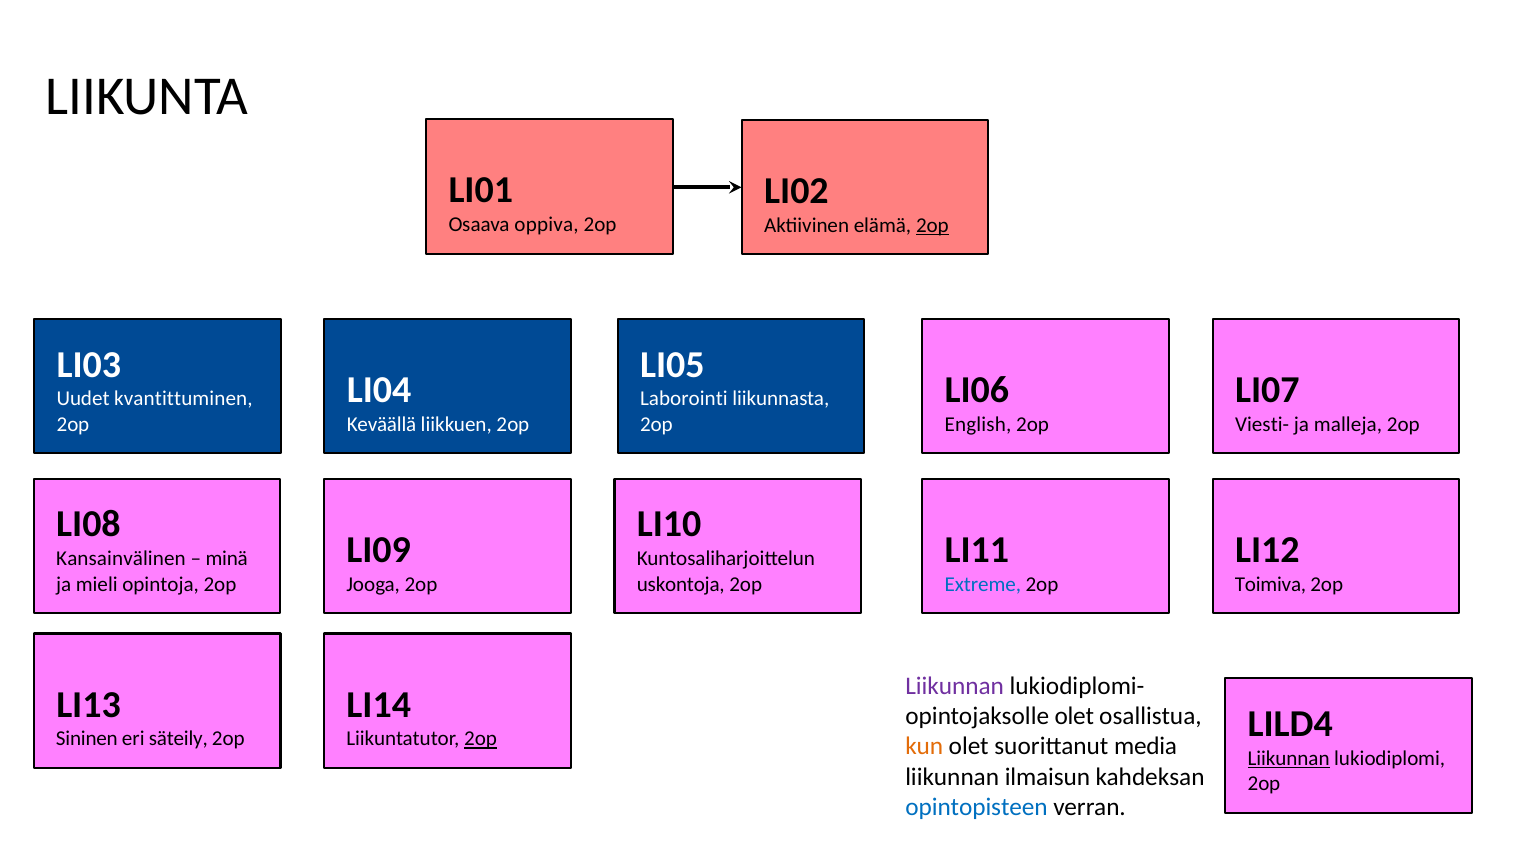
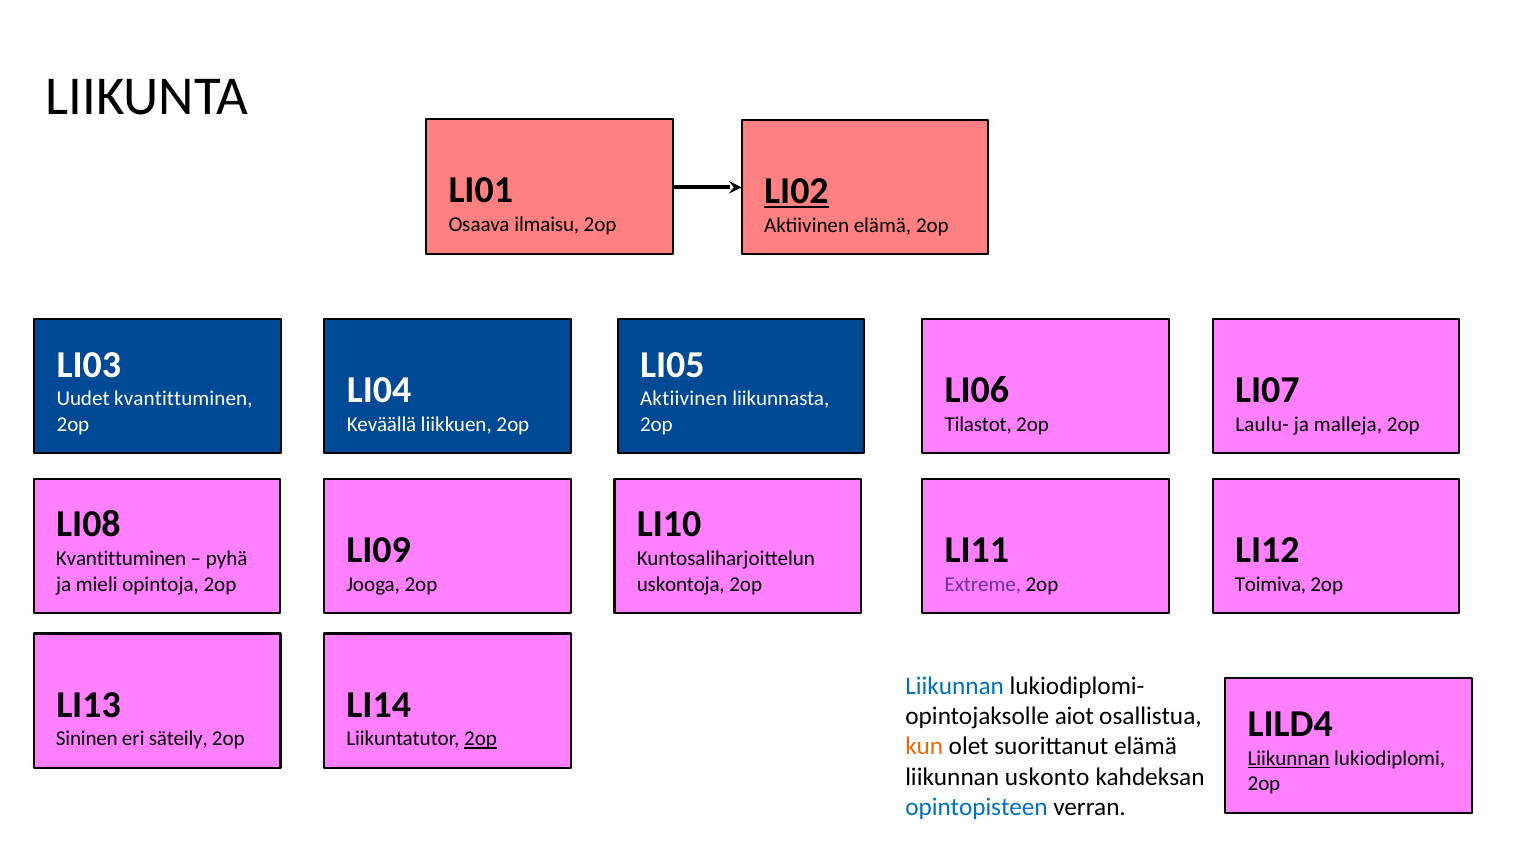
LI02 underline: none -> present (796, 191)
oppiva: oppiva -> ilmaisu (547, 225)
2op underline: present -> none (932, 225)
Laborointi: Laborointi -> Aktiivinen (684, 399)
English: English -> Tilastot (978, 425)
Viesti-: Viesti- -> Laulu- (1262, 425)
Kansainvälinen: Kansainvälinen -> Kvantittuminen (121, 559)
minä: minä -> pyhä (227, 559)
Extreme colour: blue -> purple (983, 584)
Liikunnan colour: purple -> blue (955, 686)
olet: olet -> aiot (1074, 717)
suorittanut media: media -> elämä (1145, 747)
ilmaisun: ilmaisun -> uskonto (1047, 777)
